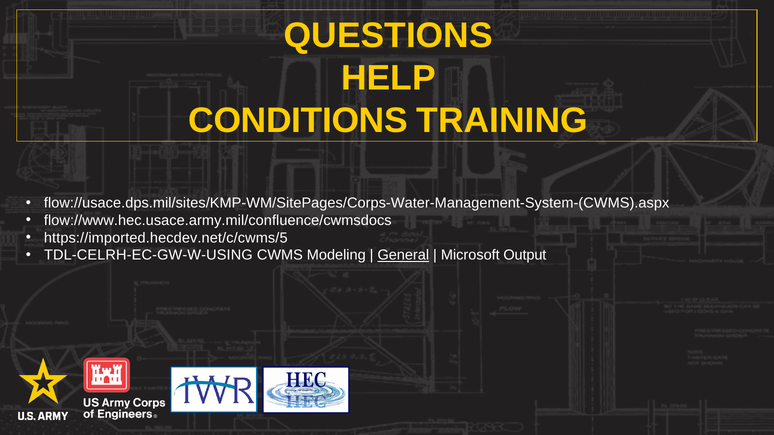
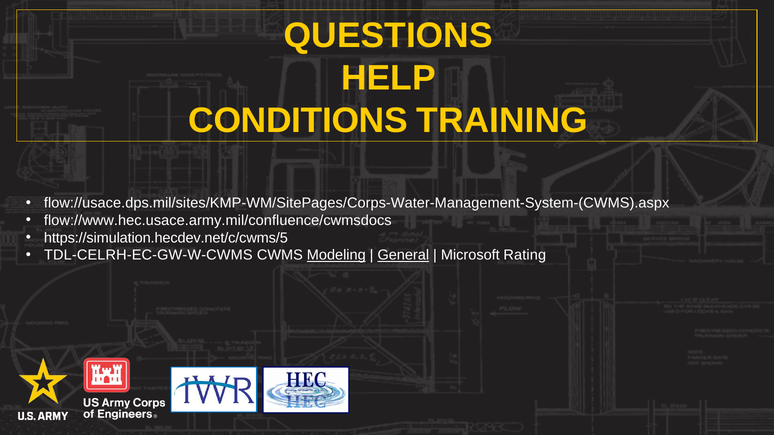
https://imported.hecdev.net/c/cwms/5: https://imported.hecdev.net/c/cwms/5 -> https://simulation.hecdev.net/c/cwms/5 (166, 238)
TDL-CELRH-EC-GW-W-USING: TDL-CELRH-EC-GW-W-USING -> TDL-CELRH-EC-GW-W-CWMS (148, 255)
Modeling underline: none -> present (336, 255)
Output: Output -> Rating (525, 255)
